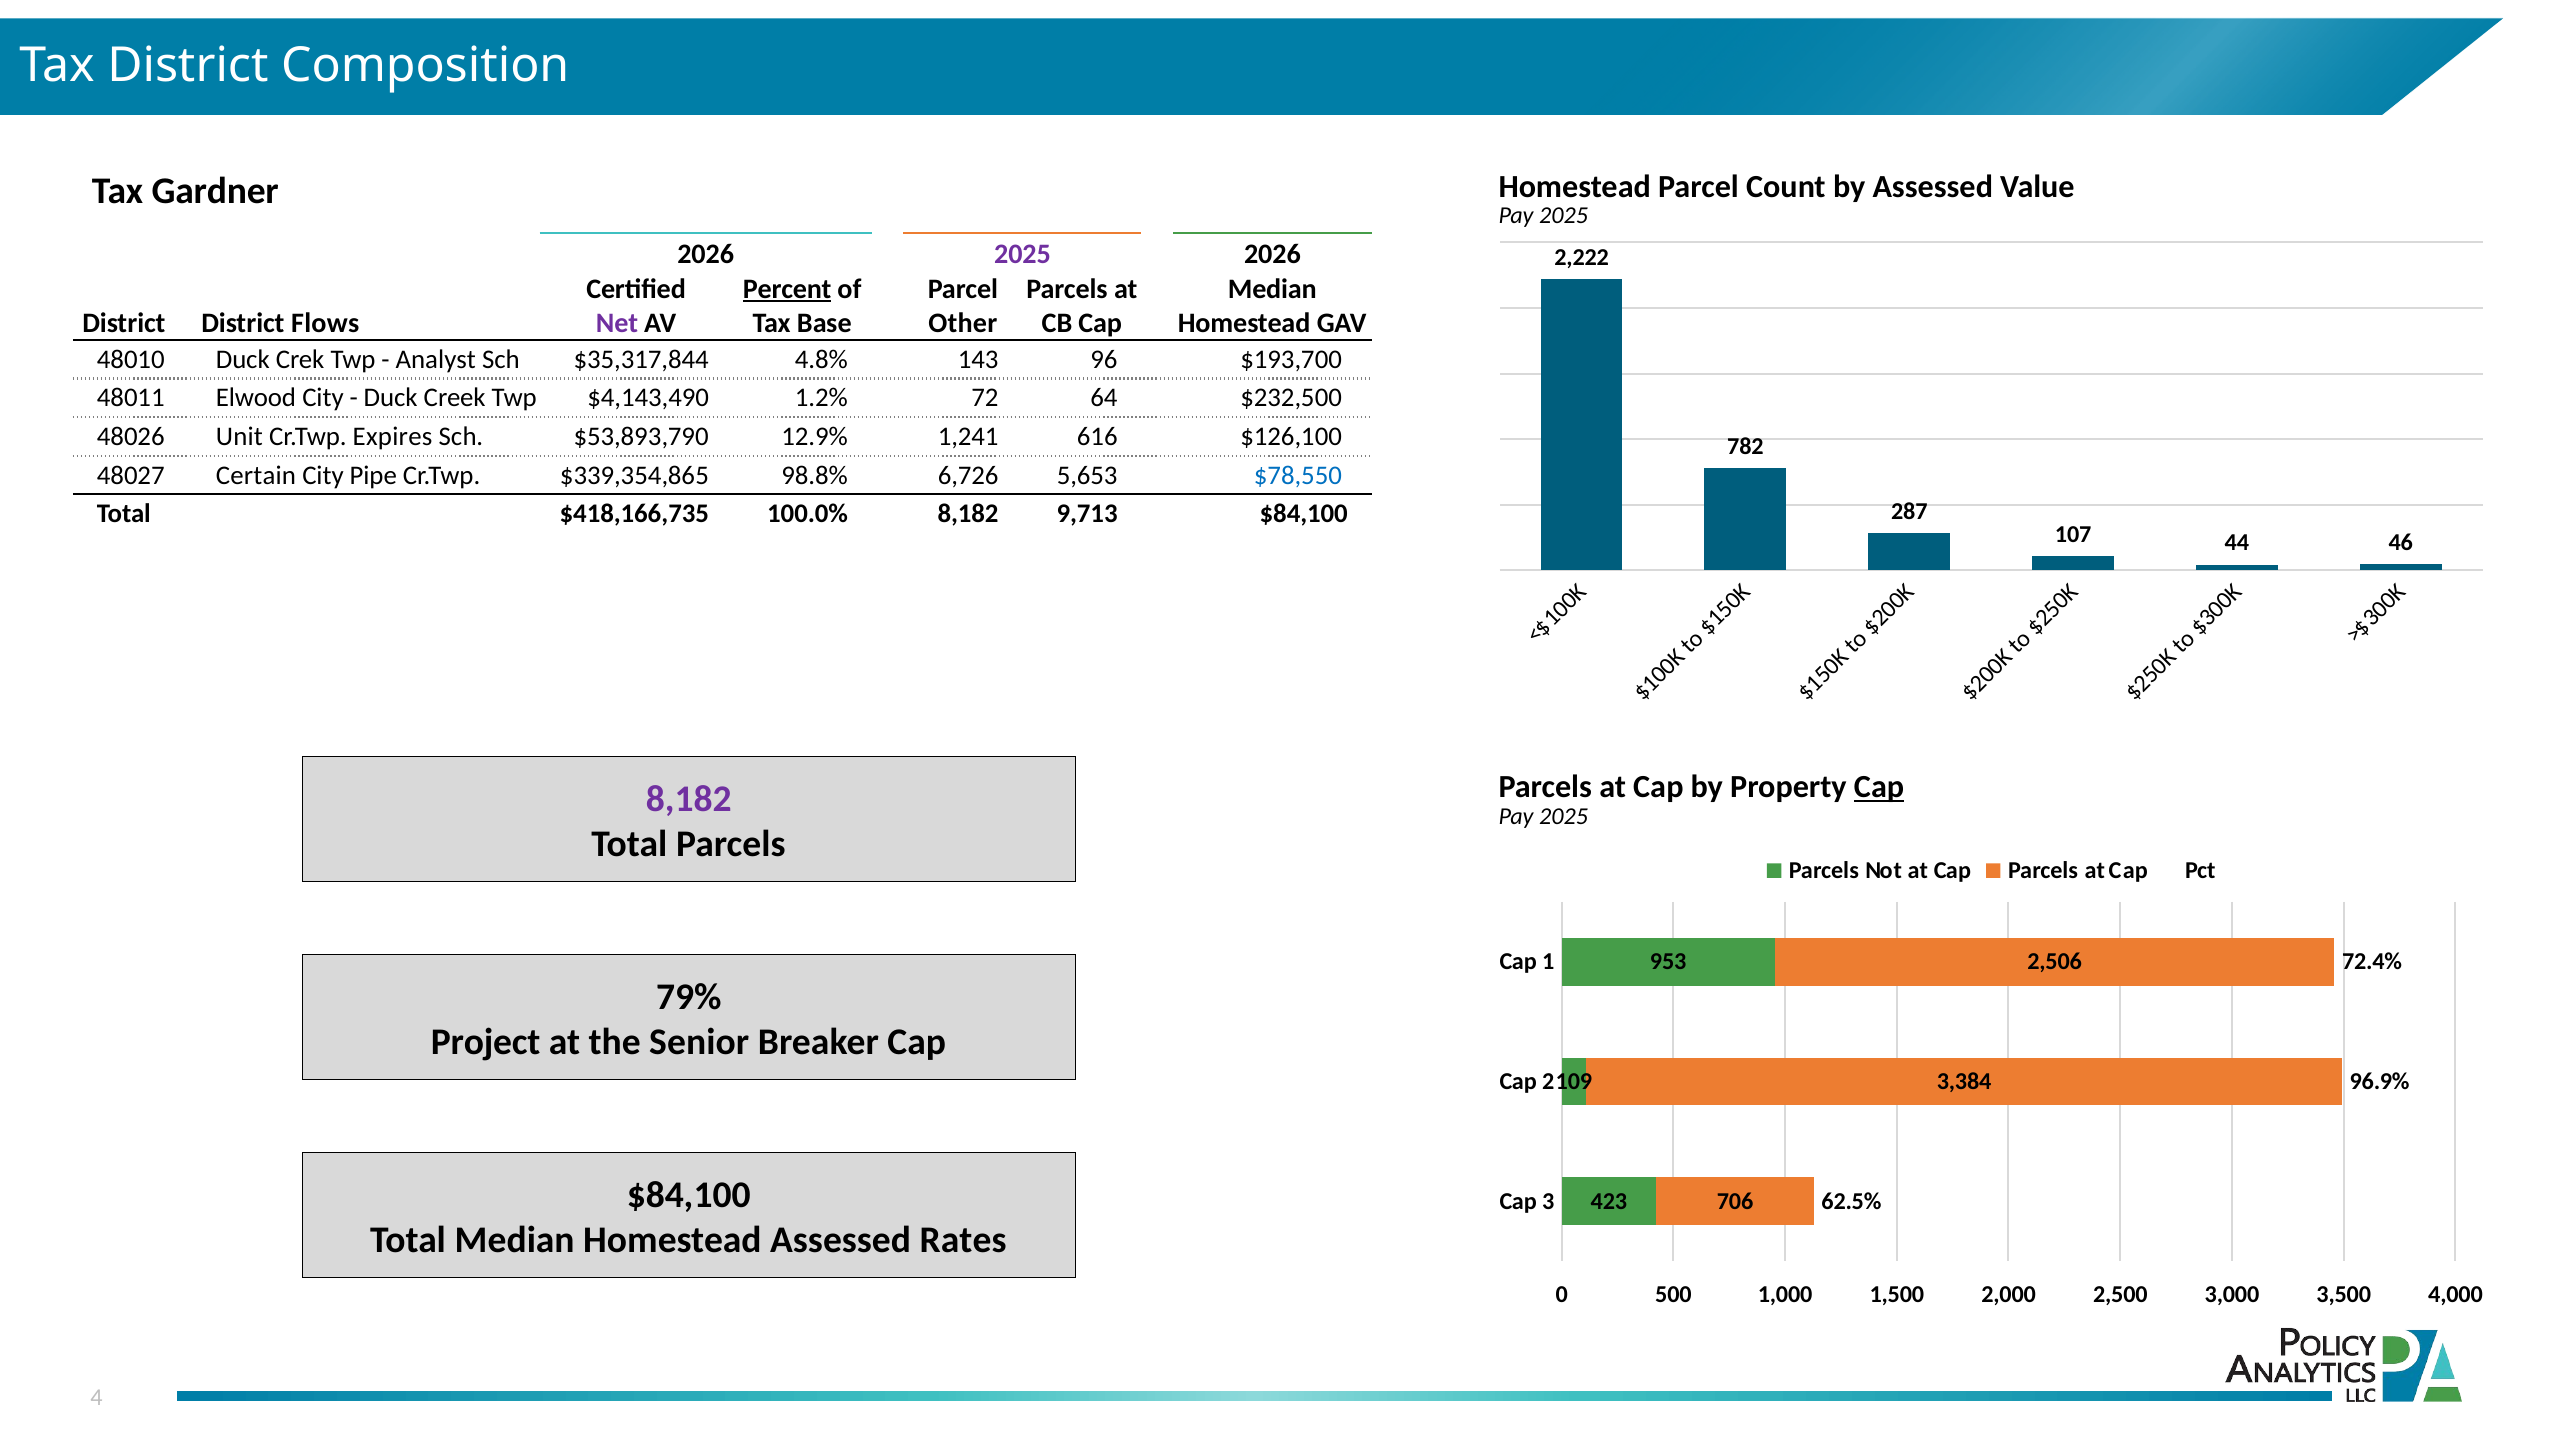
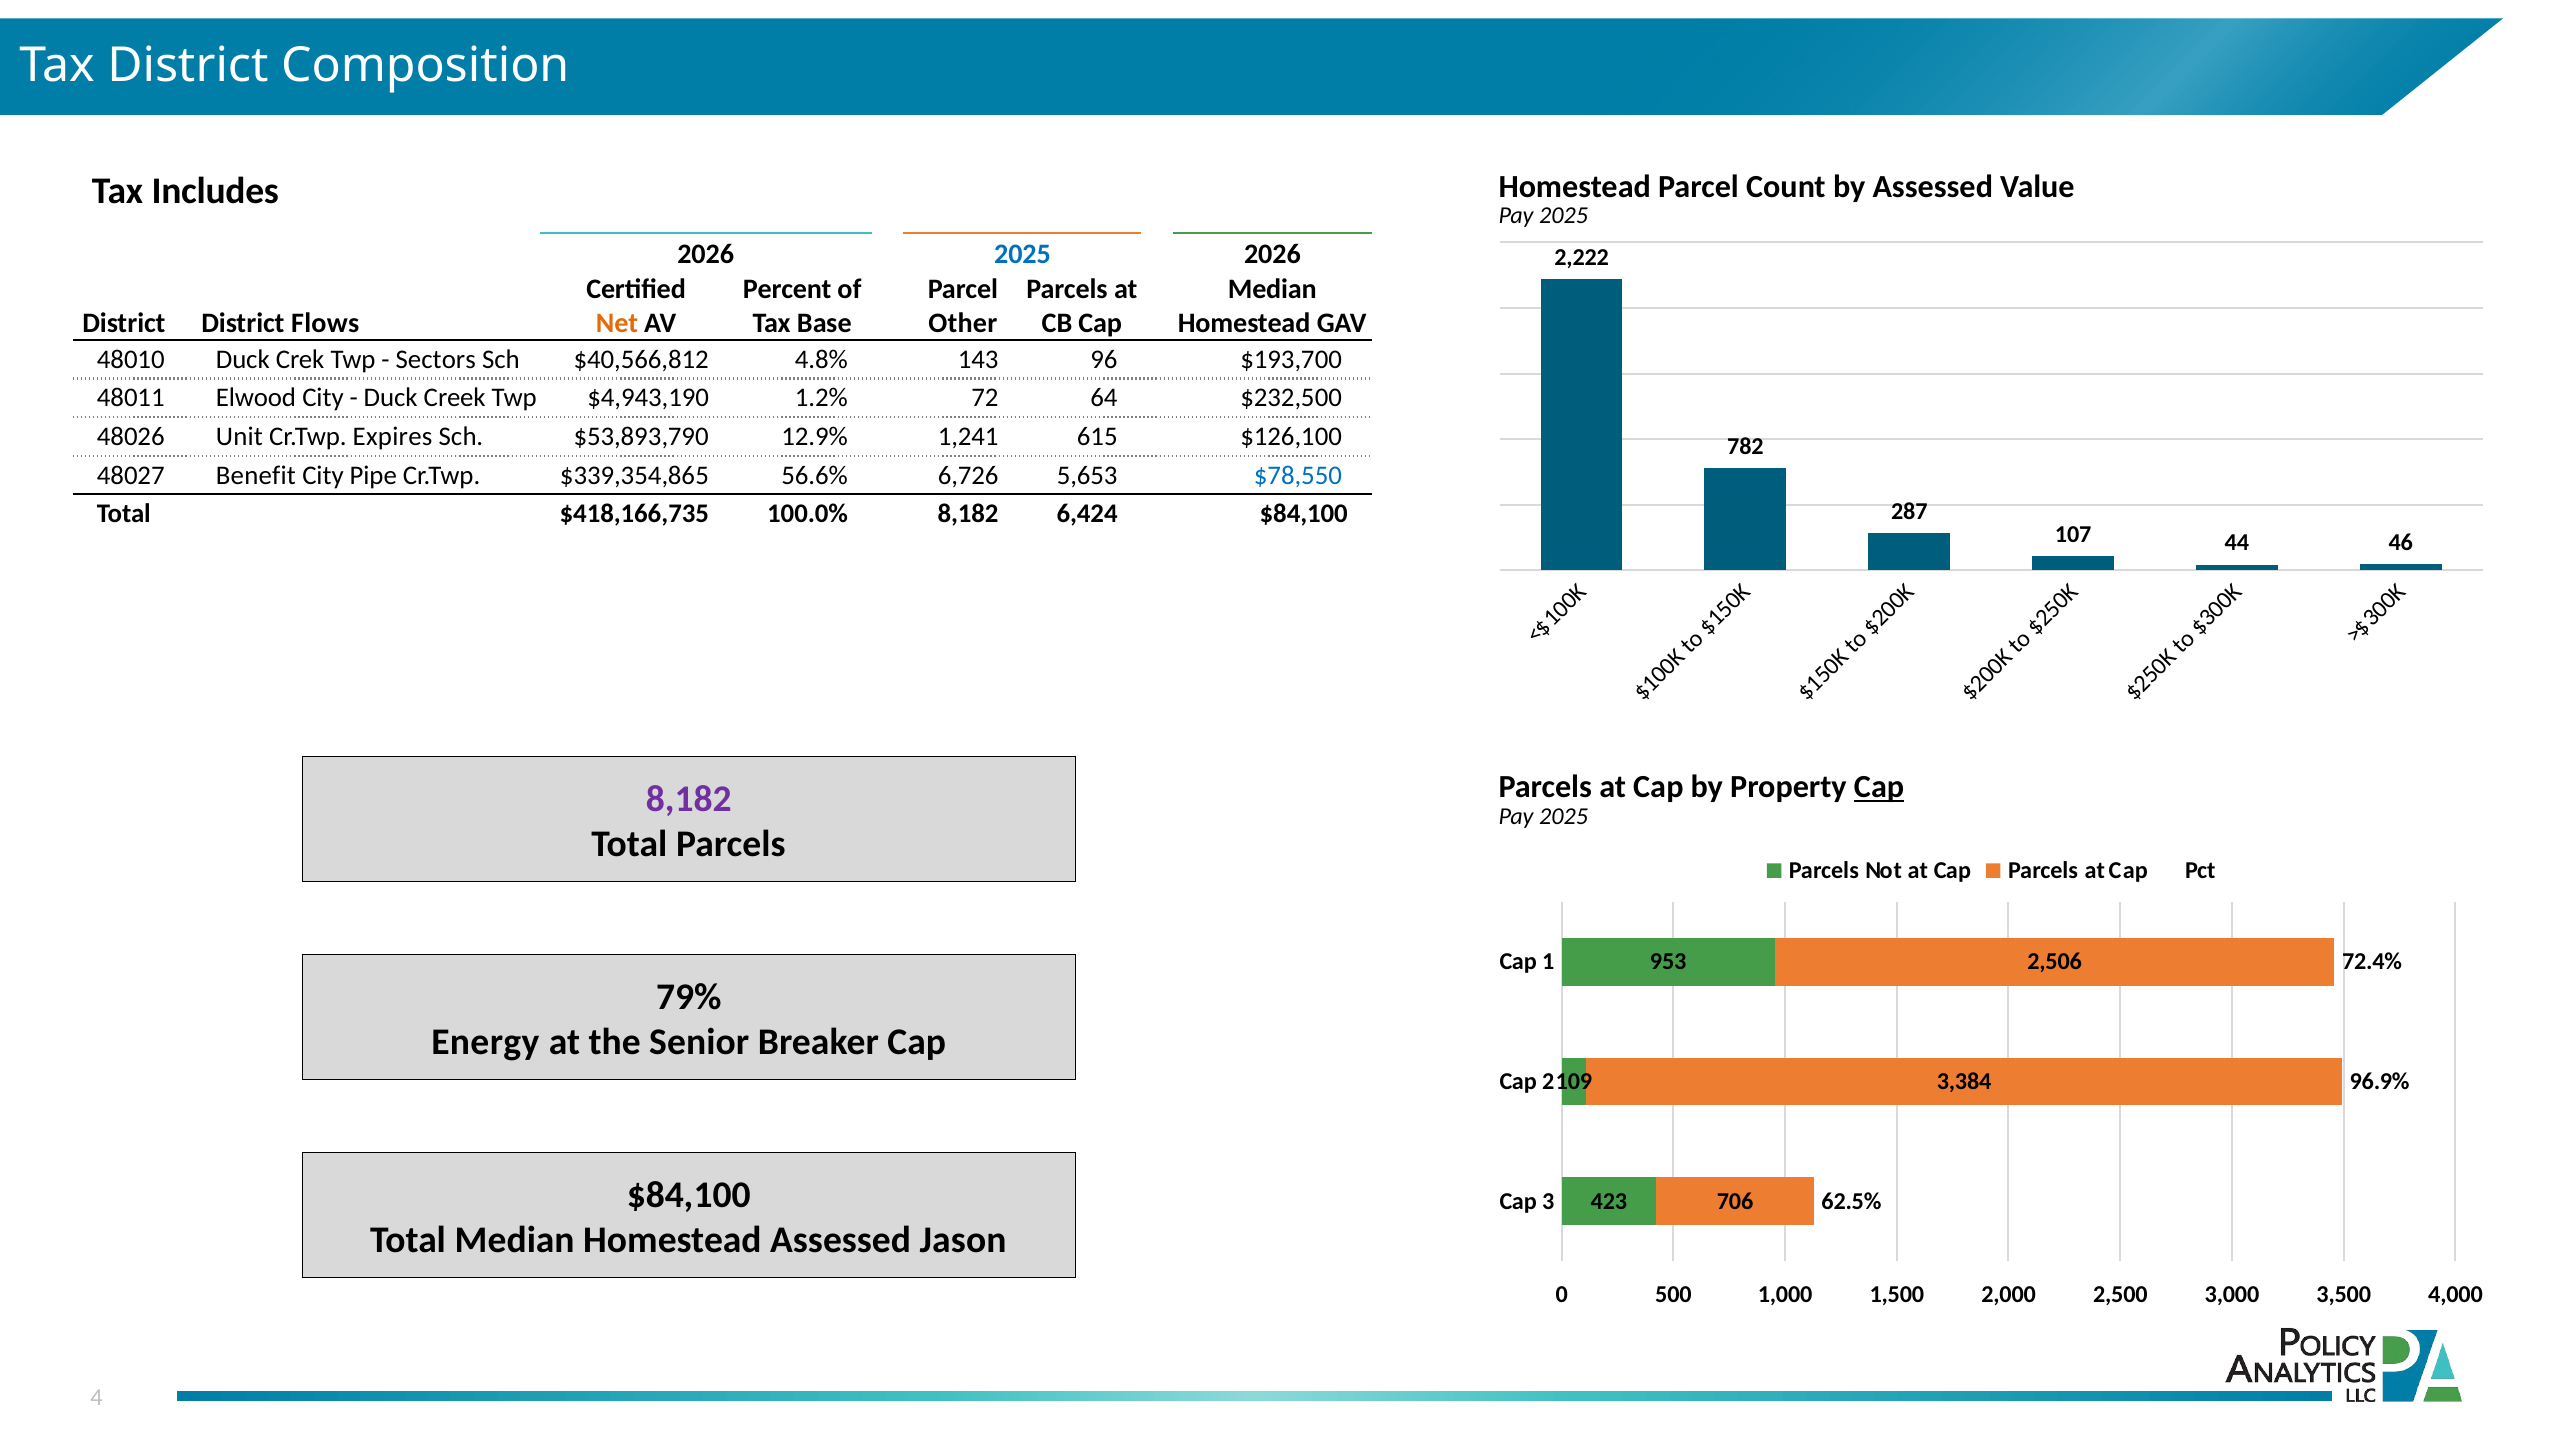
Gardner: Gardner -> Includes (215, 192)
2025 colour: purple -> blue (1023, 255)
Percent underline: present -> none (787, 289)
Net colour: purple -> orange (617, 323)
Analyst: Analyst -> Sectors (436, 359)
$35,317,844: $35,317,844 -> $40,566,812 (641, 359)
$4,143,490: $4,143,490 -> $4,943,190 (648, 398)
616: 616 -> 615 (1097, 437)
Certain: Certain -> Benefit (256, 475)
98.8%: 98.8% -> 56.6% (815, 475)
9,713: 9,713 -> 6,424 (1087, 514)
Project: Project -> Energy (485, 1042)
Rates: Rates -> Jason (963, 1240)
